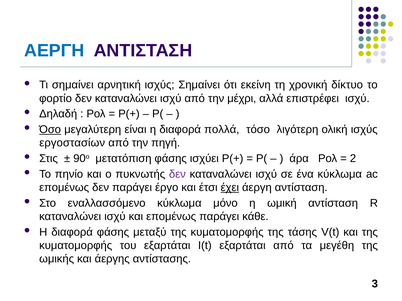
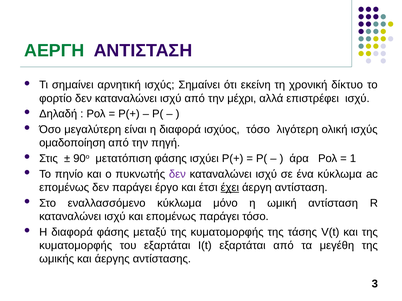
ΑΕΡΓΗ colour: blue -> green (54, 51)
Όσο underline: present -> none (50, 130)
πολλά: πολλά -> ισχύος (222, 130)
εργοστασίων: εργοστασίων -> ομαδοποίηση (72, 143)
2: 2 -> 1 (353, 159)
παράγει κάθε: κάθε -> τόσο (255, 217)
